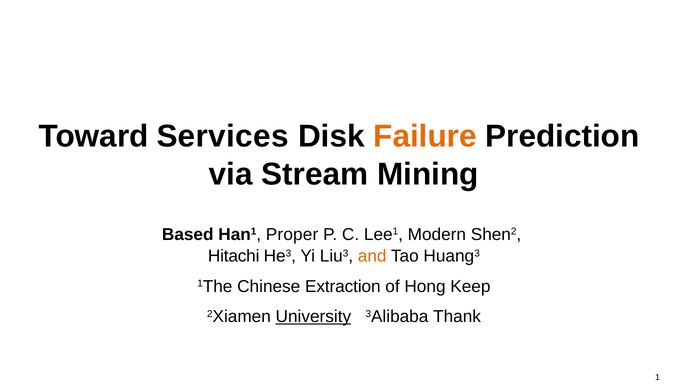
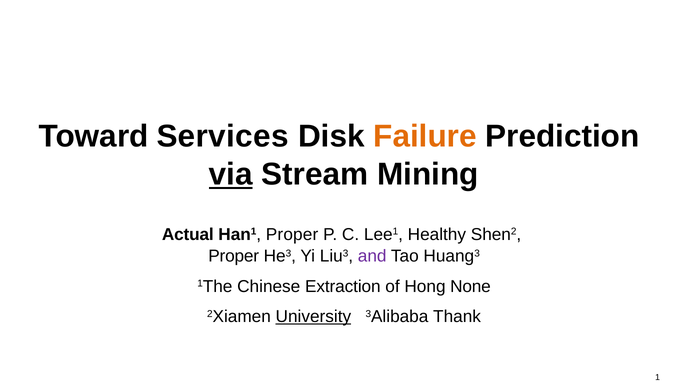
via underline: none -> present (231, 174)
Based: Based -> Actual (188, 234)
Modern: Modern -> Healthy (437, 234)
Hitachi: Hitachi -> Proper (234, 256)
and colour: orange -> purple (372, 256)
Keep: Keep -> None (471, 286)
